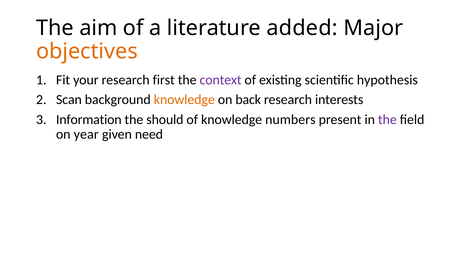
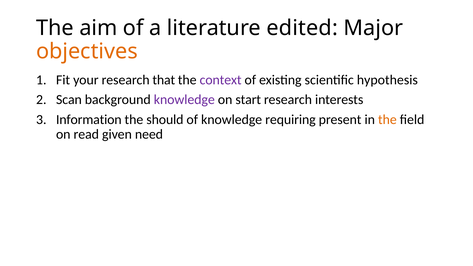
added: added -> edited (302, 28)
first: first -> that (164, 80)
knowledge colour: orange -> purple (184, 100)
back: back -> start (248, 100)
numbers: numbers -> requiring (290, 120)
the colour: purple -> orange (387, 120)
year: year -> read (86, 134)
